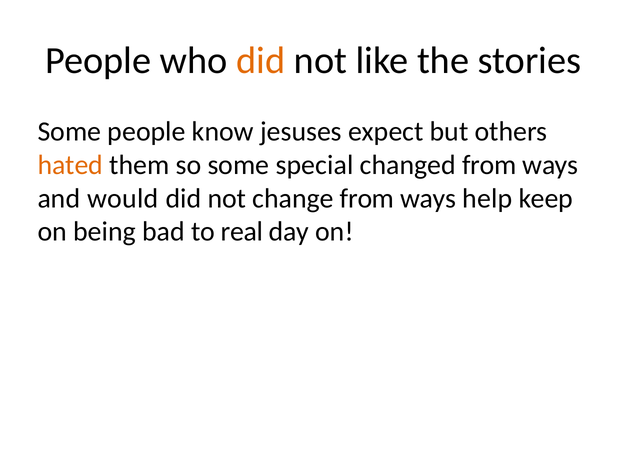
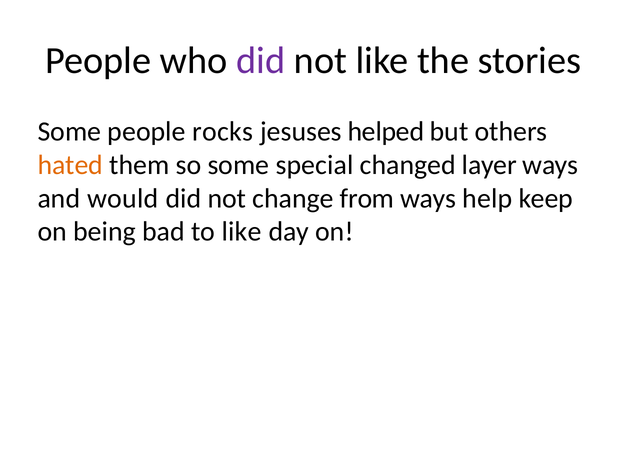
did colour: orange -> purple (261, 61)
know: know -> rocks (223, 132)
expect: expect -> helped (386, 132)
changed from: from -> layer (489, 165)
to real: real -> like (242, 232)
